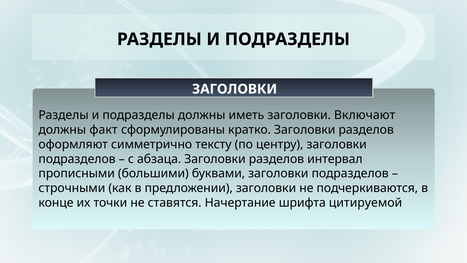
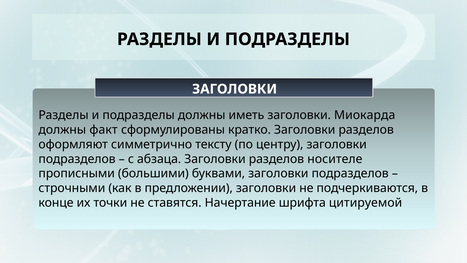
Включают: Включают -> Миокарда (365, 115)
интервал: интервал -> носителе (335, 159)
